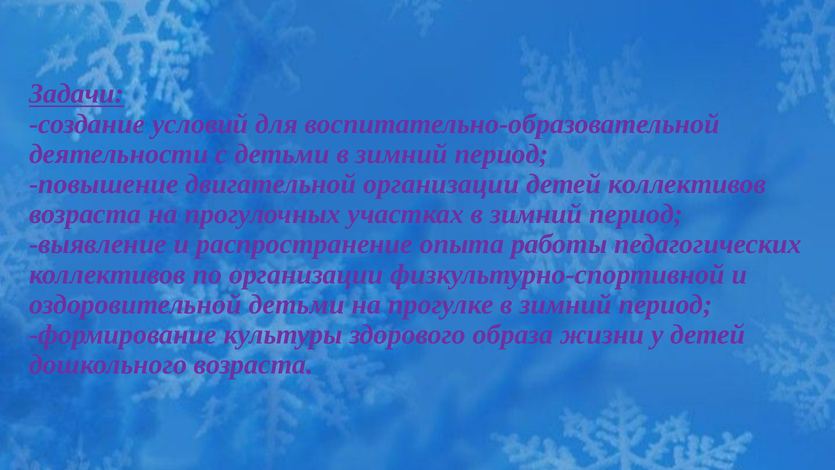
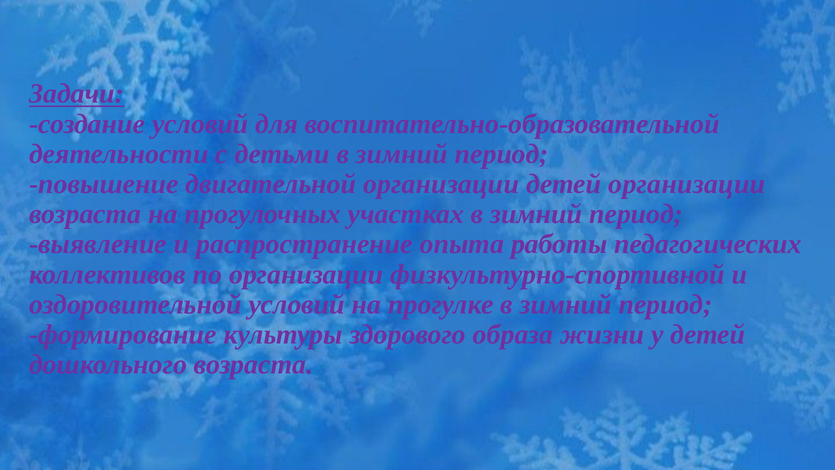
детей коллективов: коллективов -> организации (687, 184)
оздоровительной детьми: детьми -> условий (297, 304)
